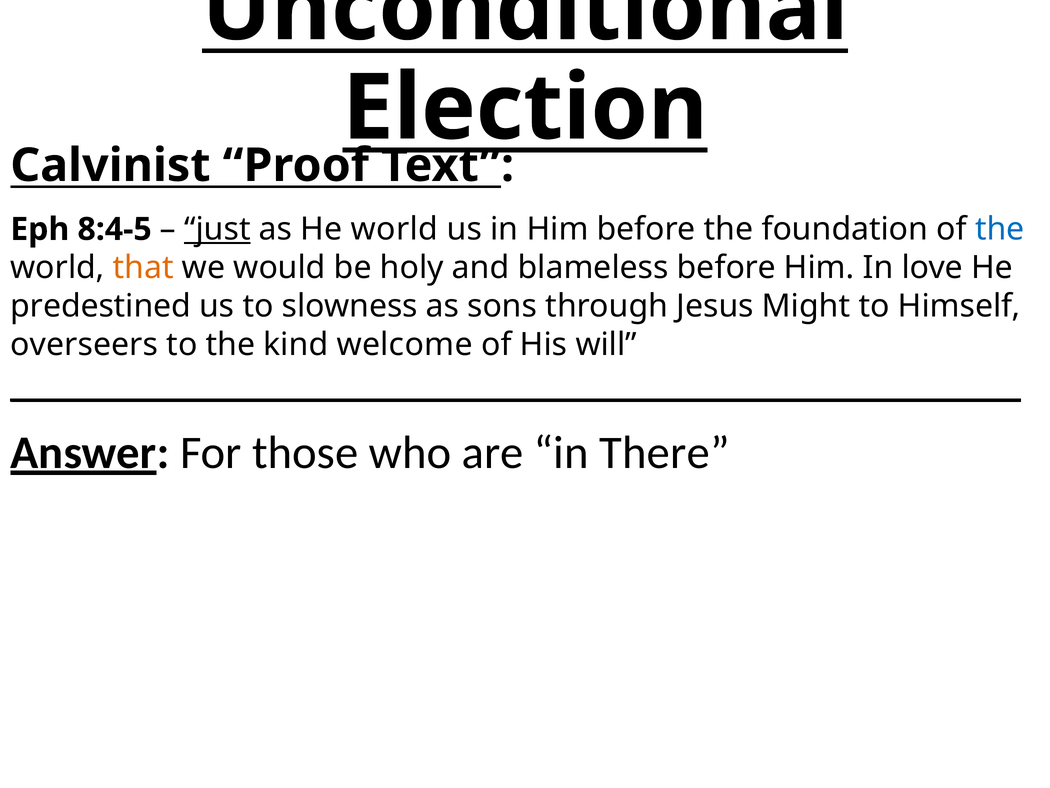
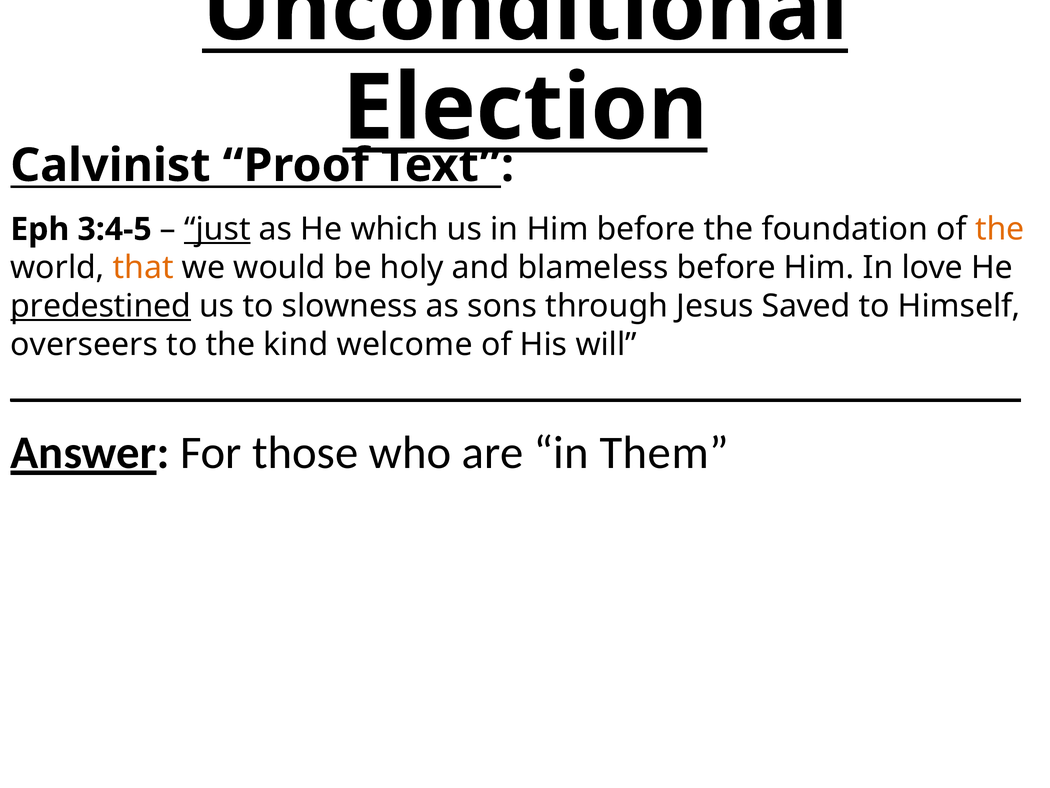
8:4-5: 8:4-5 -> 3:4-5 (115, 229)
He world: world -> which (395, 229)
the colour: blue -> orange (1000, 229)
predestined underline: none -> present (101, 306)
Might: Might -> Saved (806, 306)
There: There -> Them (664, 452)
